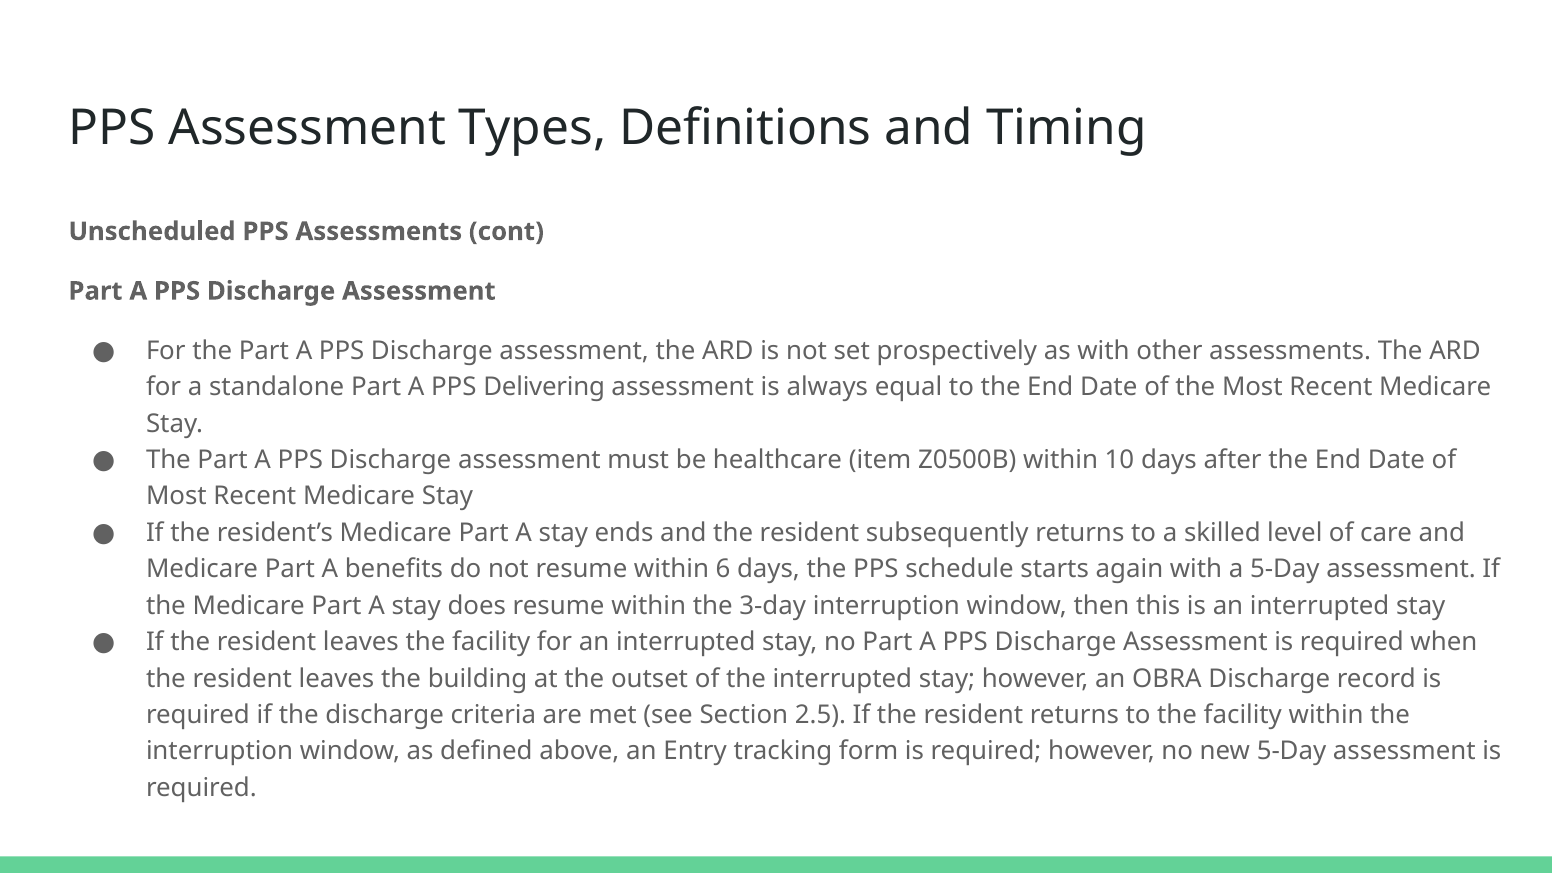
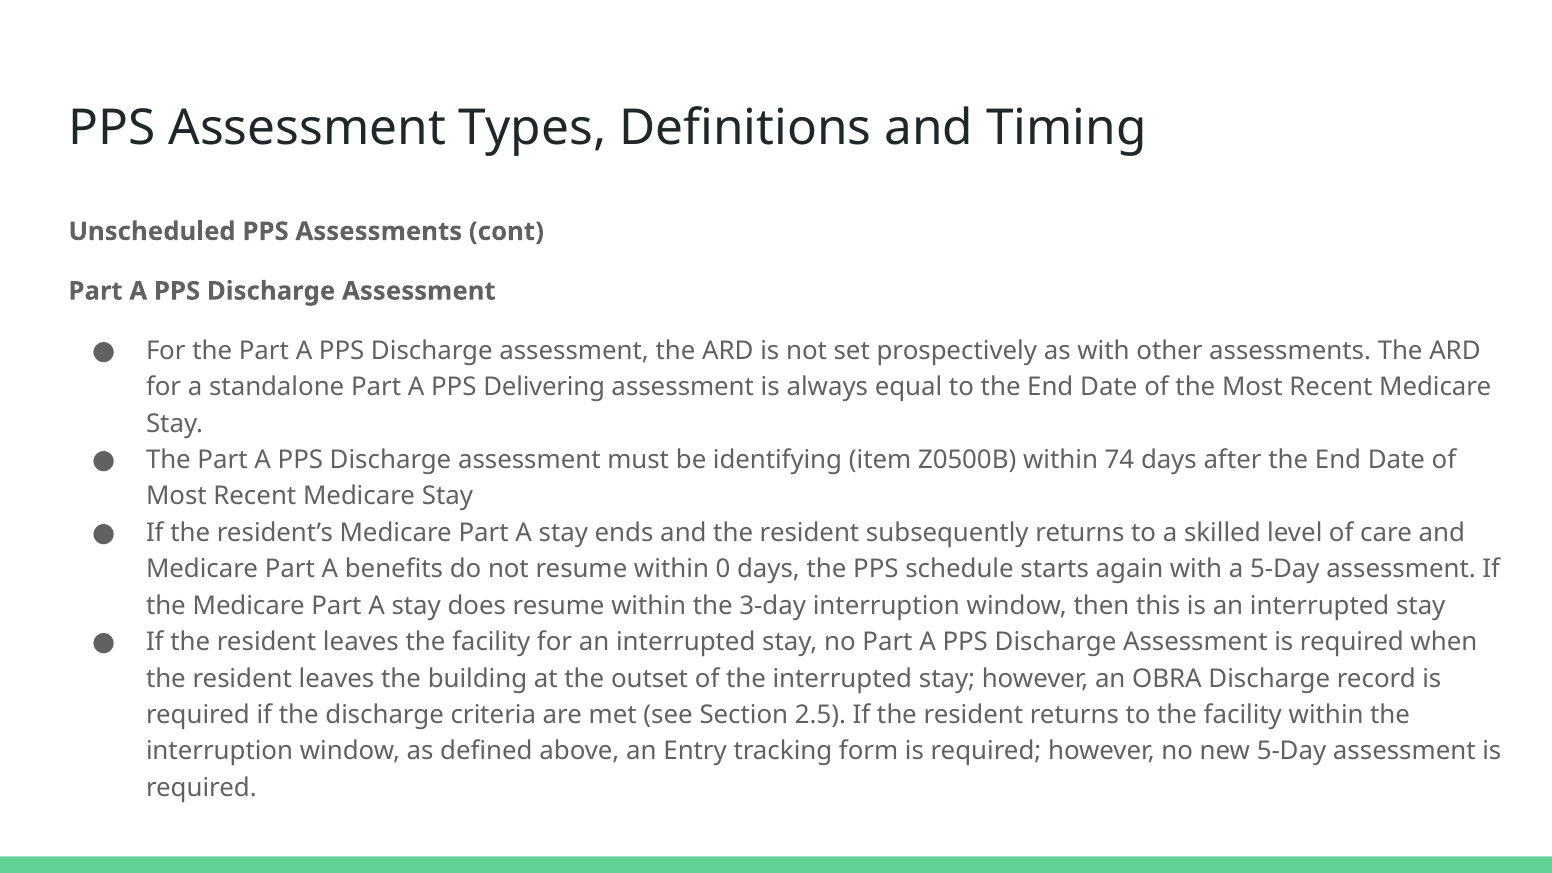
healthcare: healthcare -> identifying (778, 460)
10: 10 -> 74 (1119, 460)
6: 6 -> 0 (723, 569)
